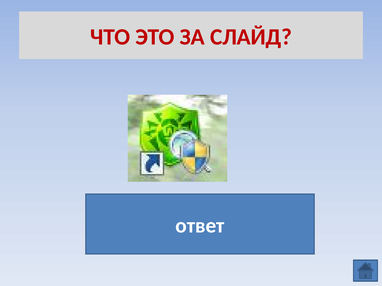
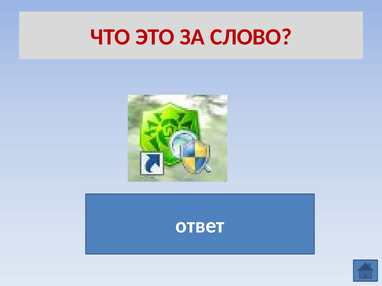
СЛАЙД: СЛАЙД -> СЛОВО (251, 37)
